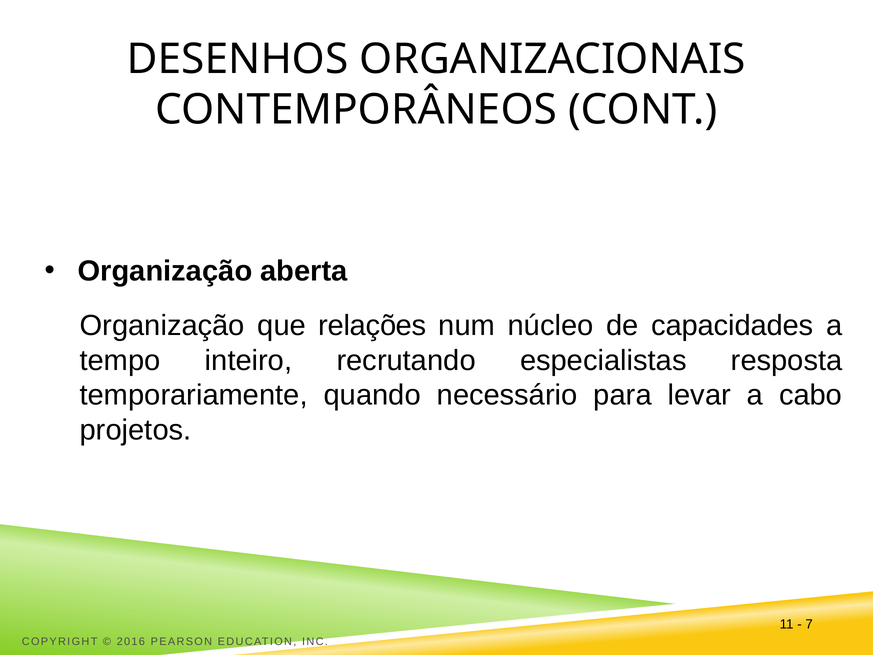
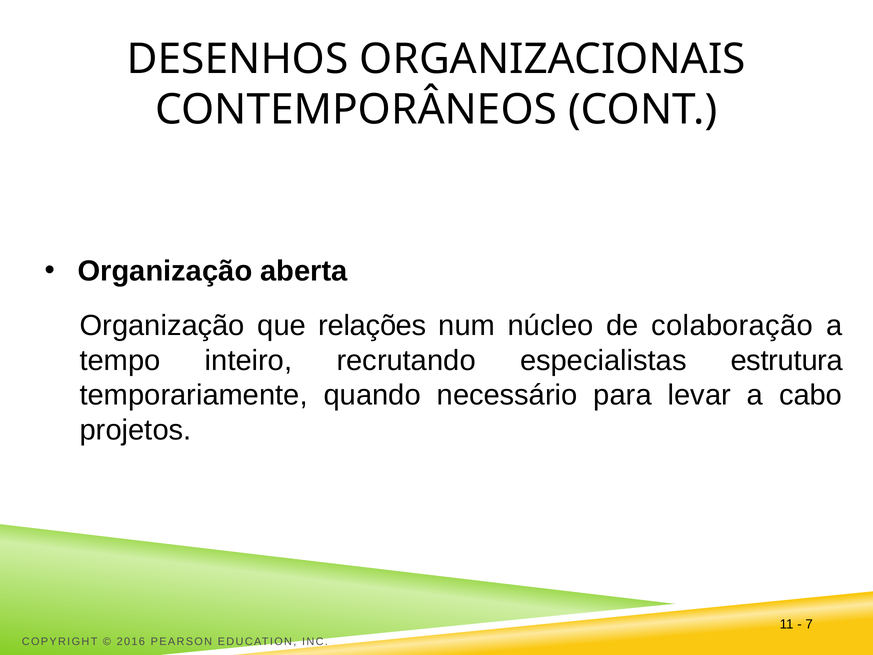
capacidades: capacidades -> colaboração (732, 325)
resposta: resposta -> estrutura (787, 360)
